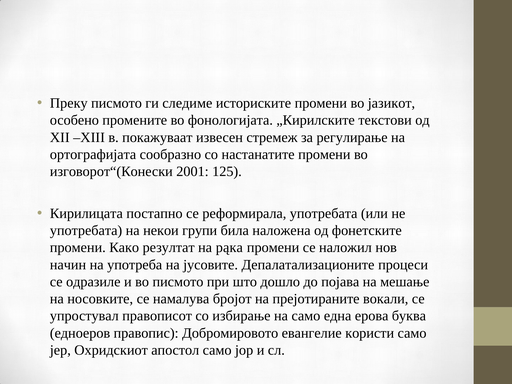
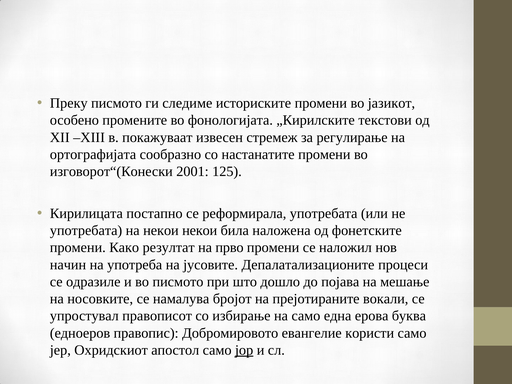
некои групи: групи -> некои (200, 231)
рąка: рąка -> прво (229, 248)
јор underline: none -> present (244, 350)
